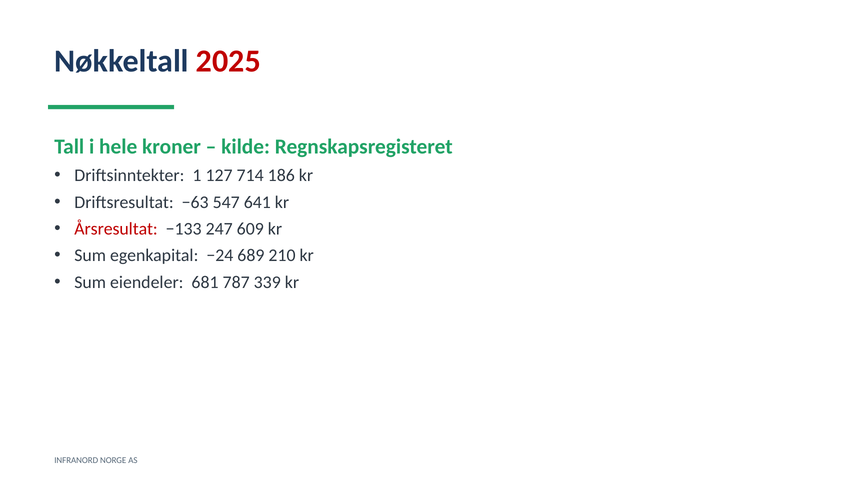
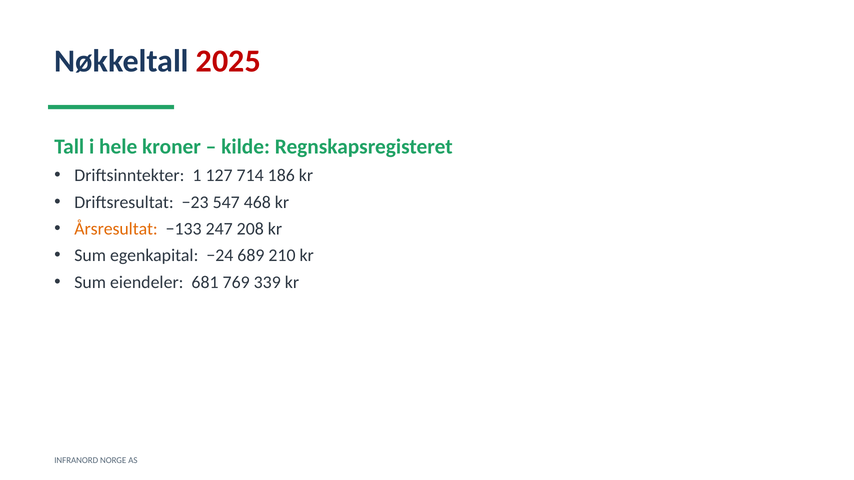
−63: −63 -> −23 (195, 202)
641: 641 -> 468 (257, 202)
Årsresultat colour: red -> orange (116, 229)
609: 609 -> 208 (250, 229)
787: 787 -> 769 (236, 282)
